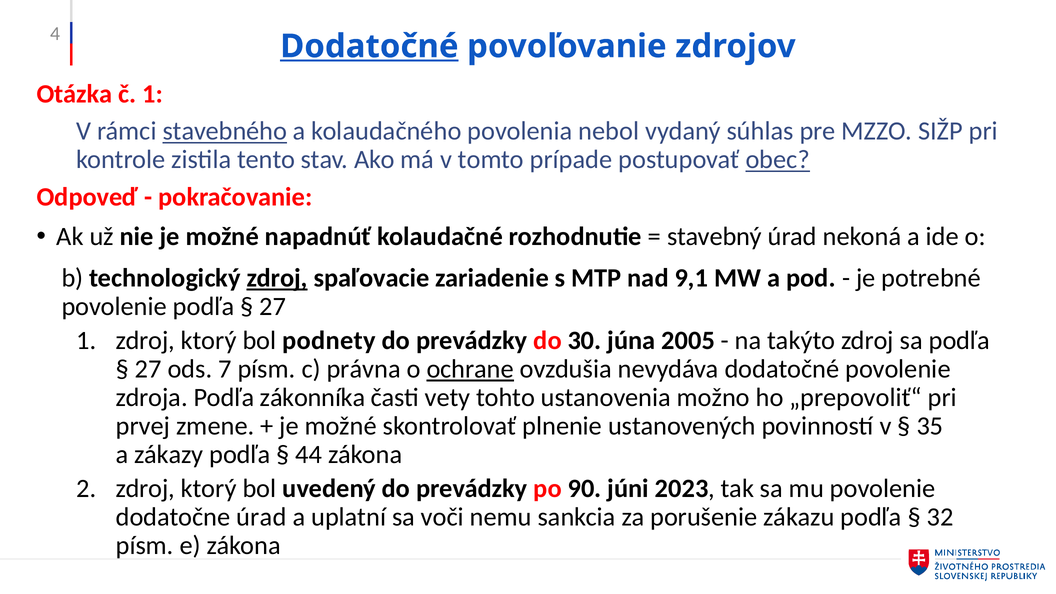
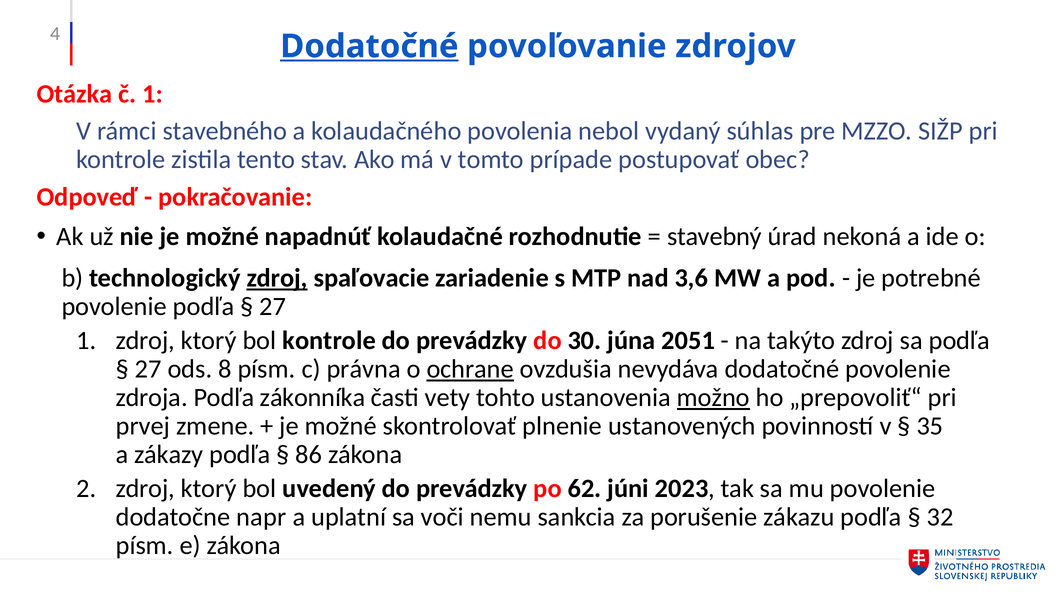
stavebného underline: present -> none (225, 131)
obec underline: present -> none (778, 160)
9,1: 9,1 -> 3,6 (691, 278)
bol podnety: podnety -> kontrole (329, 341)
2005: 2005 -> 2051 (688, 341)
7: 7 -> 8 (225, 369)
možno underline: none -> present (713, 398)
44: 44 -> 86 (309, 455)
90: 90 -> 62 (585, 489)
dodatočne úrad: úrad -> napr (261, 517)
